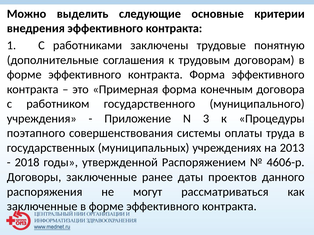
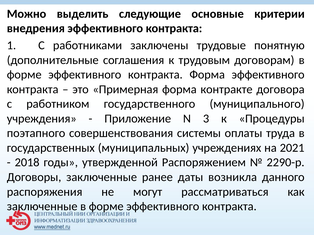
конечным: конечным -> контракте (227, 90)
2013: 2013 -> 2021 (292, 148)
4606-р: 4606-р -> 2290-р (286, 163)
проектов: проектов -> возникла (233, 177)
